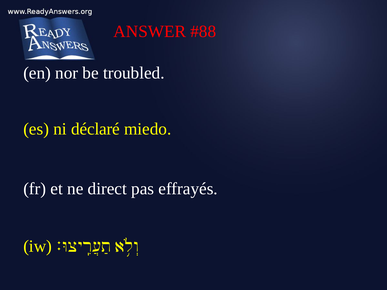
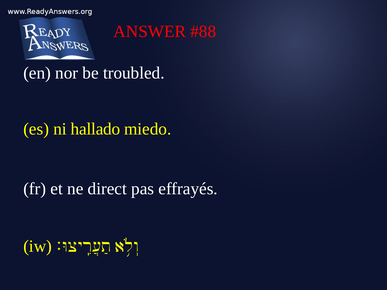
déclaré: déclaré -> hallado (95, 129)
